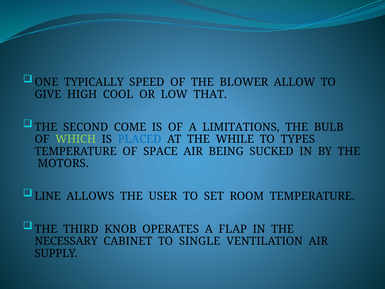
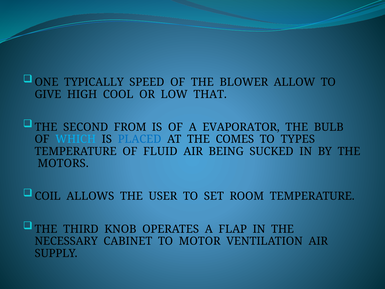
COME: COME -> FROM (130, 127)
LIMITATIONS: LIMITATIONS -> EVAPORATOR (241, 127)
WHICH colour: light green -> light blue (76, 139)
WHILE: WHILE -> COMES (235, 139)
SPACE: SPACE -> FLUID (160, 151)
LINE: LINE -> COIL (48, 196)
SINGLE: SINGLE -> MOTOR (200, 241)
